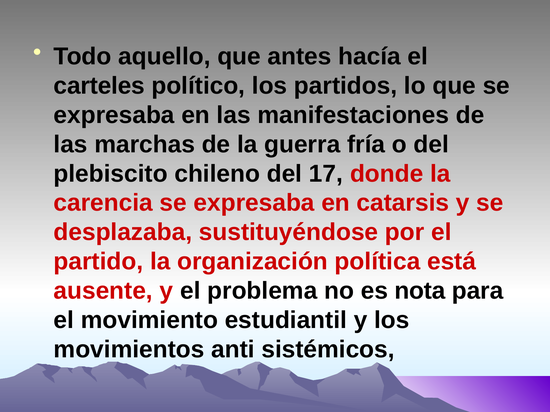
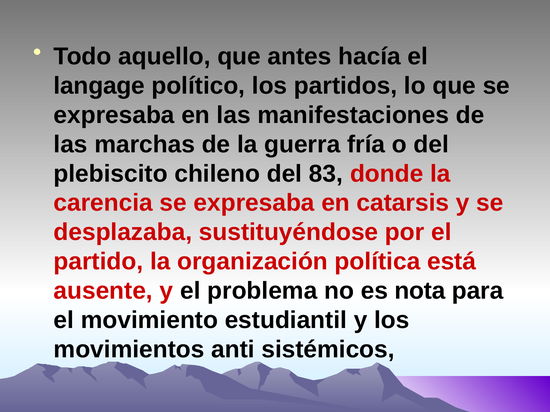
carteles: carteles -> langage (99, 86)
17: 17 -> 83 (326, 174)
